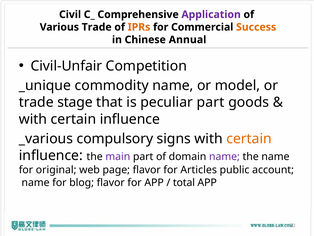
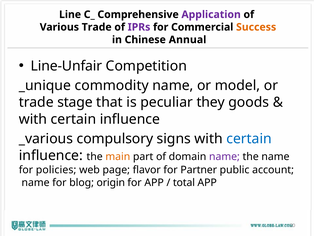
Civil: Civil -> Line (70, 15)
IPRs colour: orange -> purple (139, 27)
Civil-Unfair: Civil-Unfair -> Line-Unfair (66, 66)
peculiar part: part -> they (211, 102)
certain colour: orange -> blue (249, 138)
main colour: purple -> orange (118, 156)
original: original -> policies (56, 170)
Articles: Articles -> Partner (199, 170)
blog flavor: flavor -> origin (111, 182)
